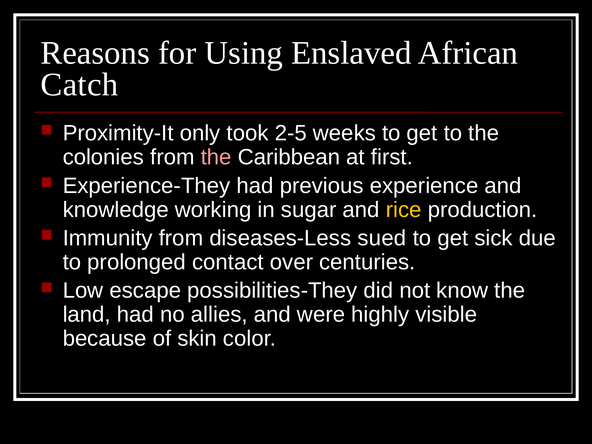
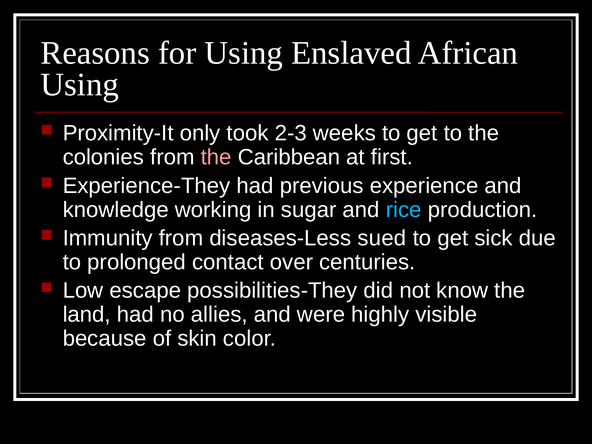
Catch: Catch -> Using (80, 84)
2-5: 2-5 -> 2-3 (291, 133)
rice colour: yellow -> light blue (404, 210)
